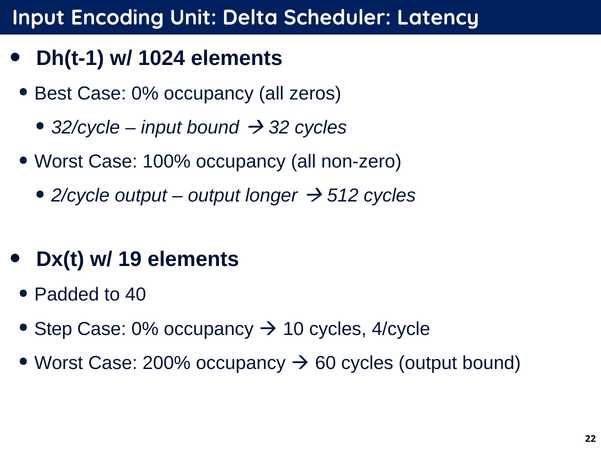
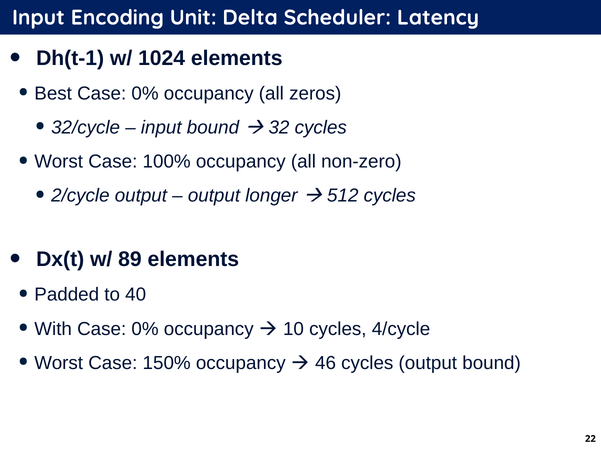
19: 19 -> 89 (130, 259)
Step: Step -> With (53, 329)
200%: 200% -> 150% (167, 363)
60: 60 -> 46 (326, 363)
